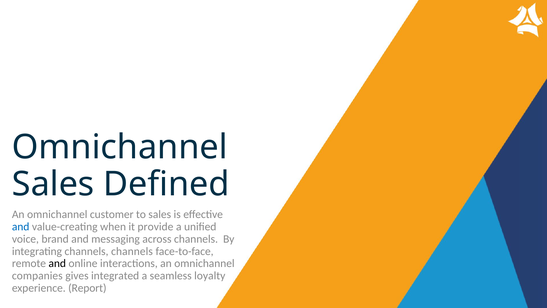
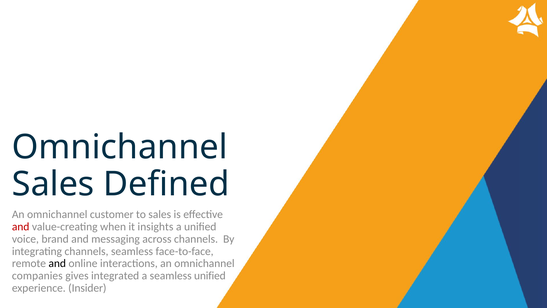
and colour: blue -> red (21, 226)
provide: provide -> insights (155, 226)
channels channels: channels -> seamless (132, 251)
seamless loyalty: loyalty -> unified (210, 276)
Report: Report -> Insider (87, 288)
